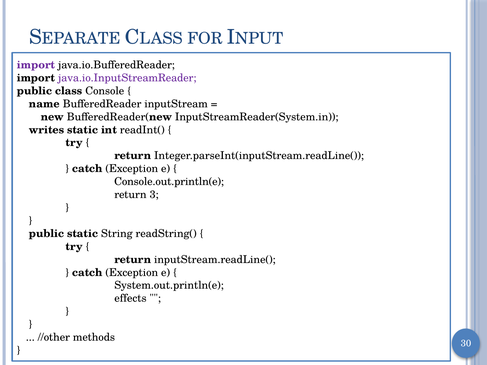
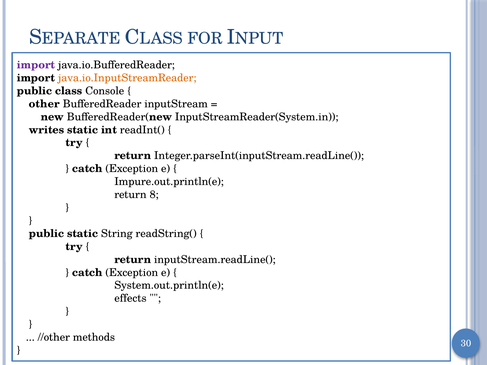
java.io.InputStreamReader colour: purple -> orange (127, 78)
name: name -> other (44, 104)
Console.out.println(e: Console.out.println(e -> Impure.out.println(e (169, 182)
3: 3 -> 8 (154, 195)
